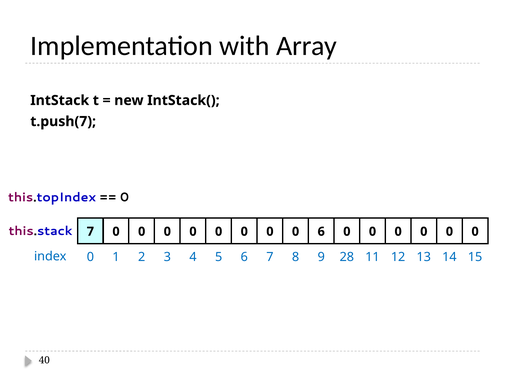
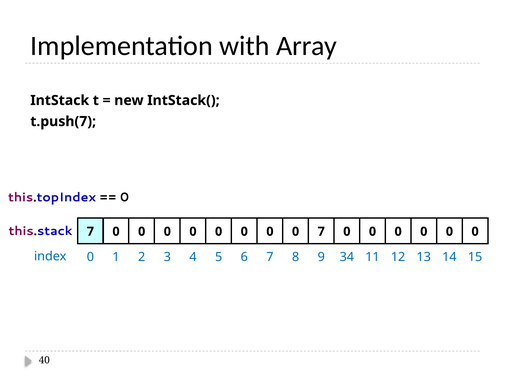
0 6: 6 -> 7 (321, 231)
28: 28 -> 34 (347, 257)
